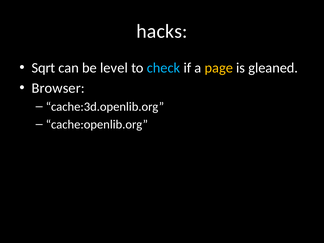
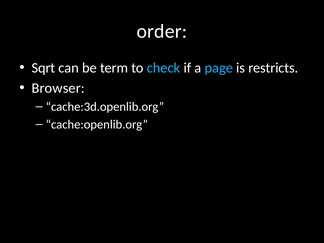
hacks: hacks -> order (162, 31)
level: level -> term (114, 68)
page colour: yellow -> light blue (219, 68)
gleaned: gleaned -> restricts (273, 68)
